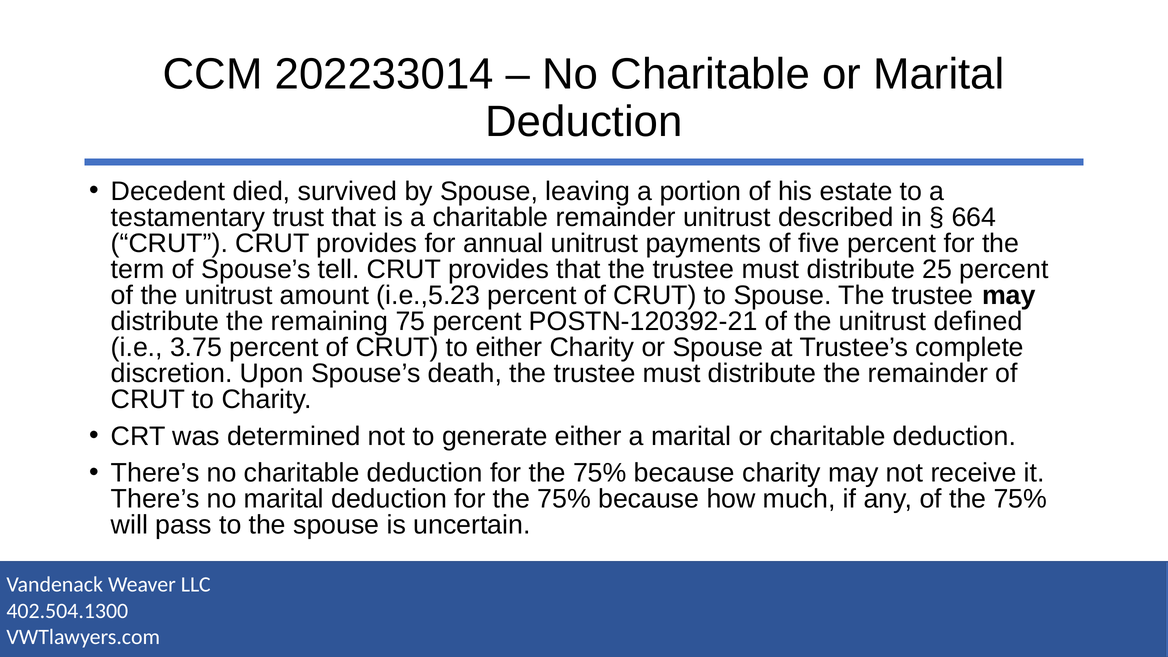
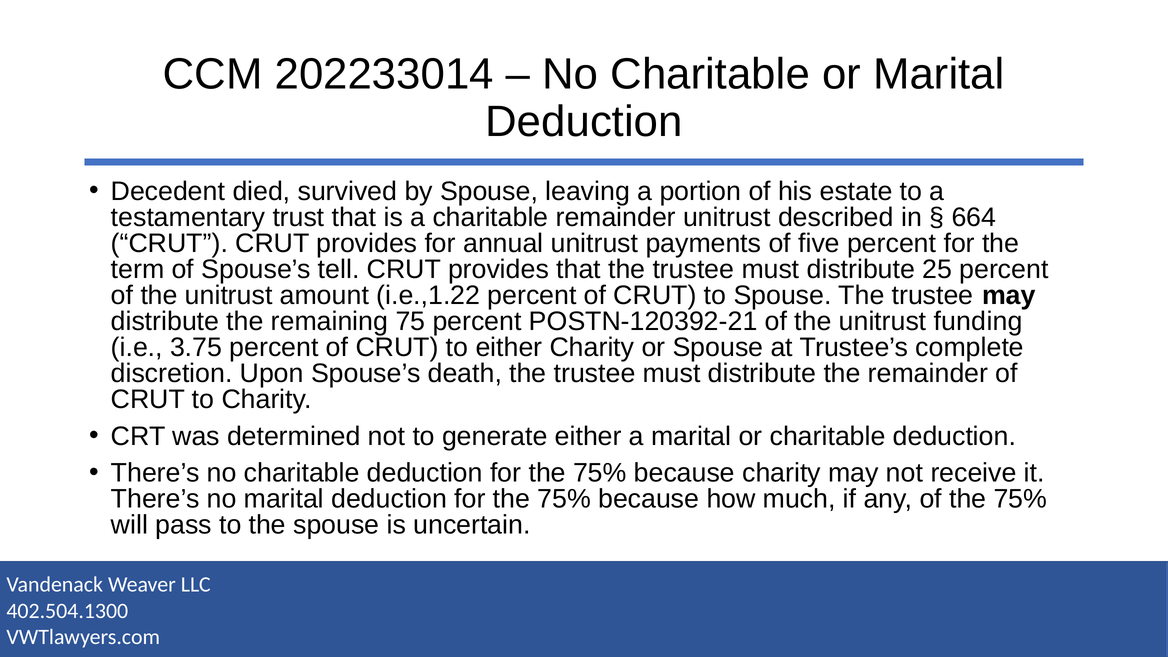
i.e.,5.23: i.e.,5.23 -> i.e.,1.22 (428, 295)
defined: defined -> funding (978, 321)
